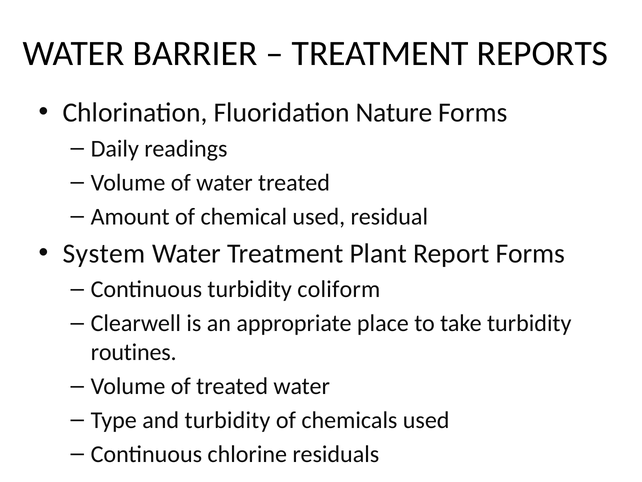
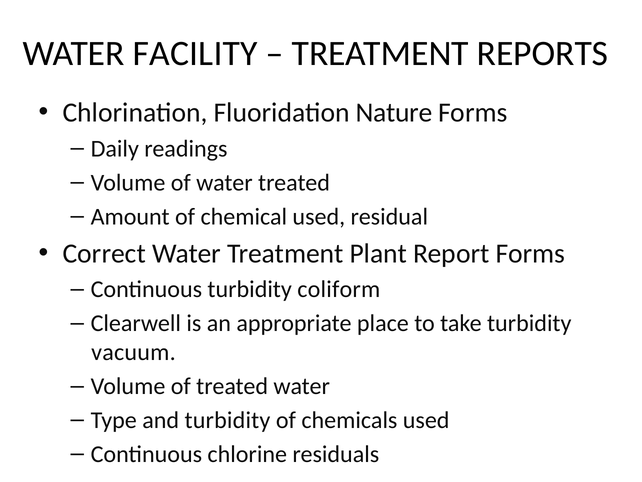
BARRIER: BARRIER -> FACILITY (195, 53)
System: System -> Correct (104, 253)
routines: routines -> vacuum (133, 352)
